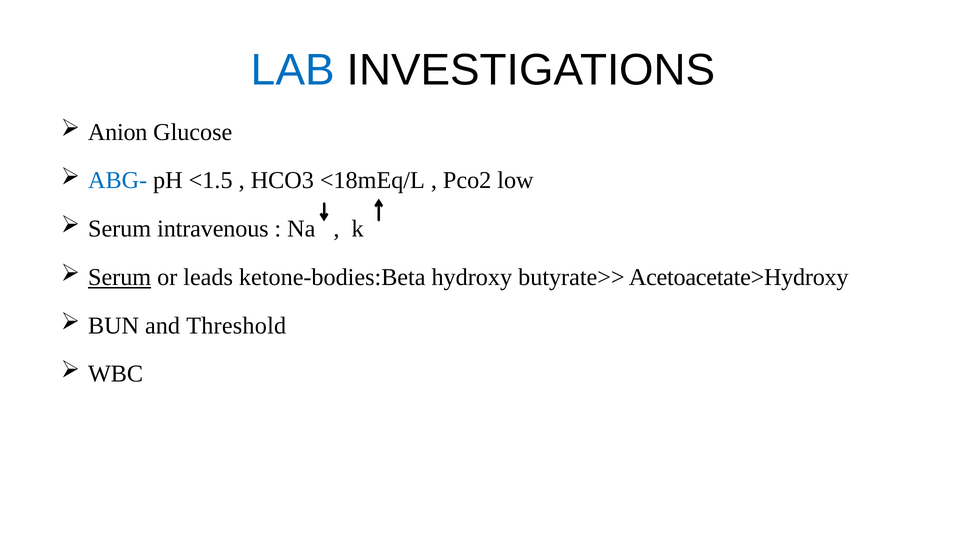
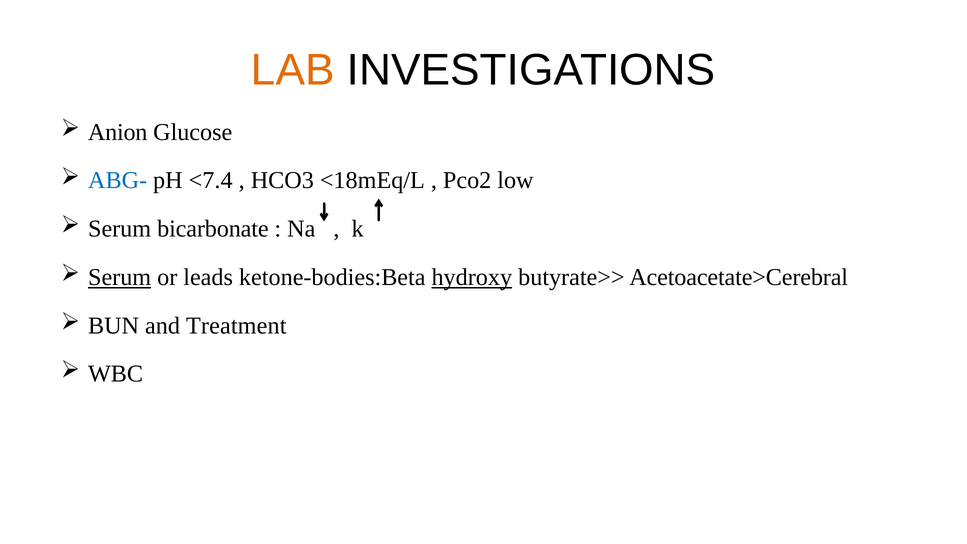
LAB colour: blue -> orange (293, 70)
<1.5: <1.5 -> <7.4 (211, 180)
intravenous: intravenous -> bicarbonate (213, 229)
hydroxy underline: none -> present (472, 277)
Acetoacetate>Hydroxy: Acetoacetate>Hydroxy -> Acetoacetate>Cerebral (739, 277)
Threshold: Threshold -> Treatment (236, 325)
